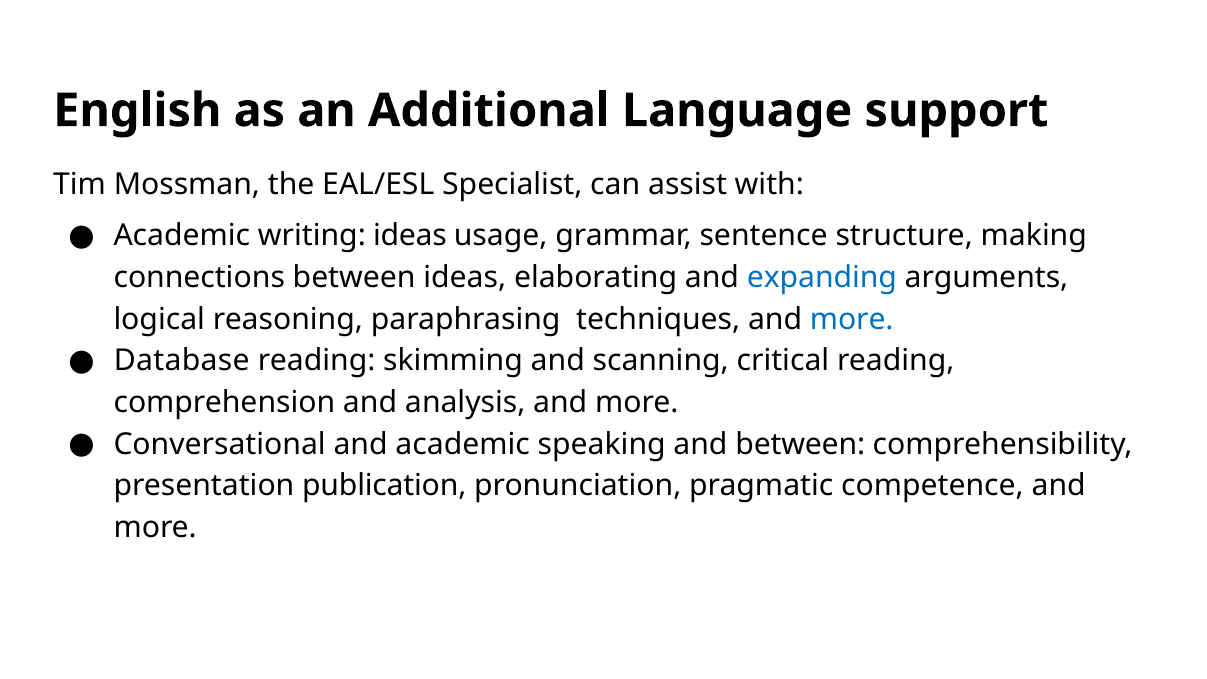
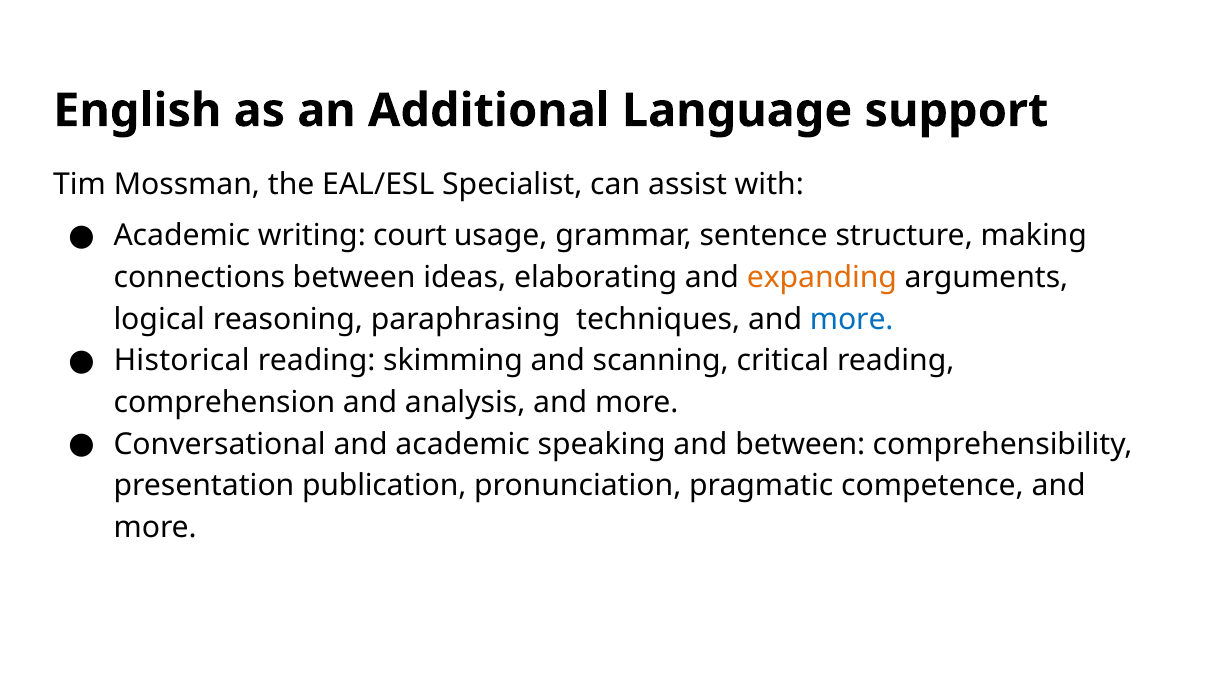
writing ideas: ideas -> court (410, 236)
expanding colour: blue -> orange (822, 278)
Database: Database -> Historical (182, 361)
